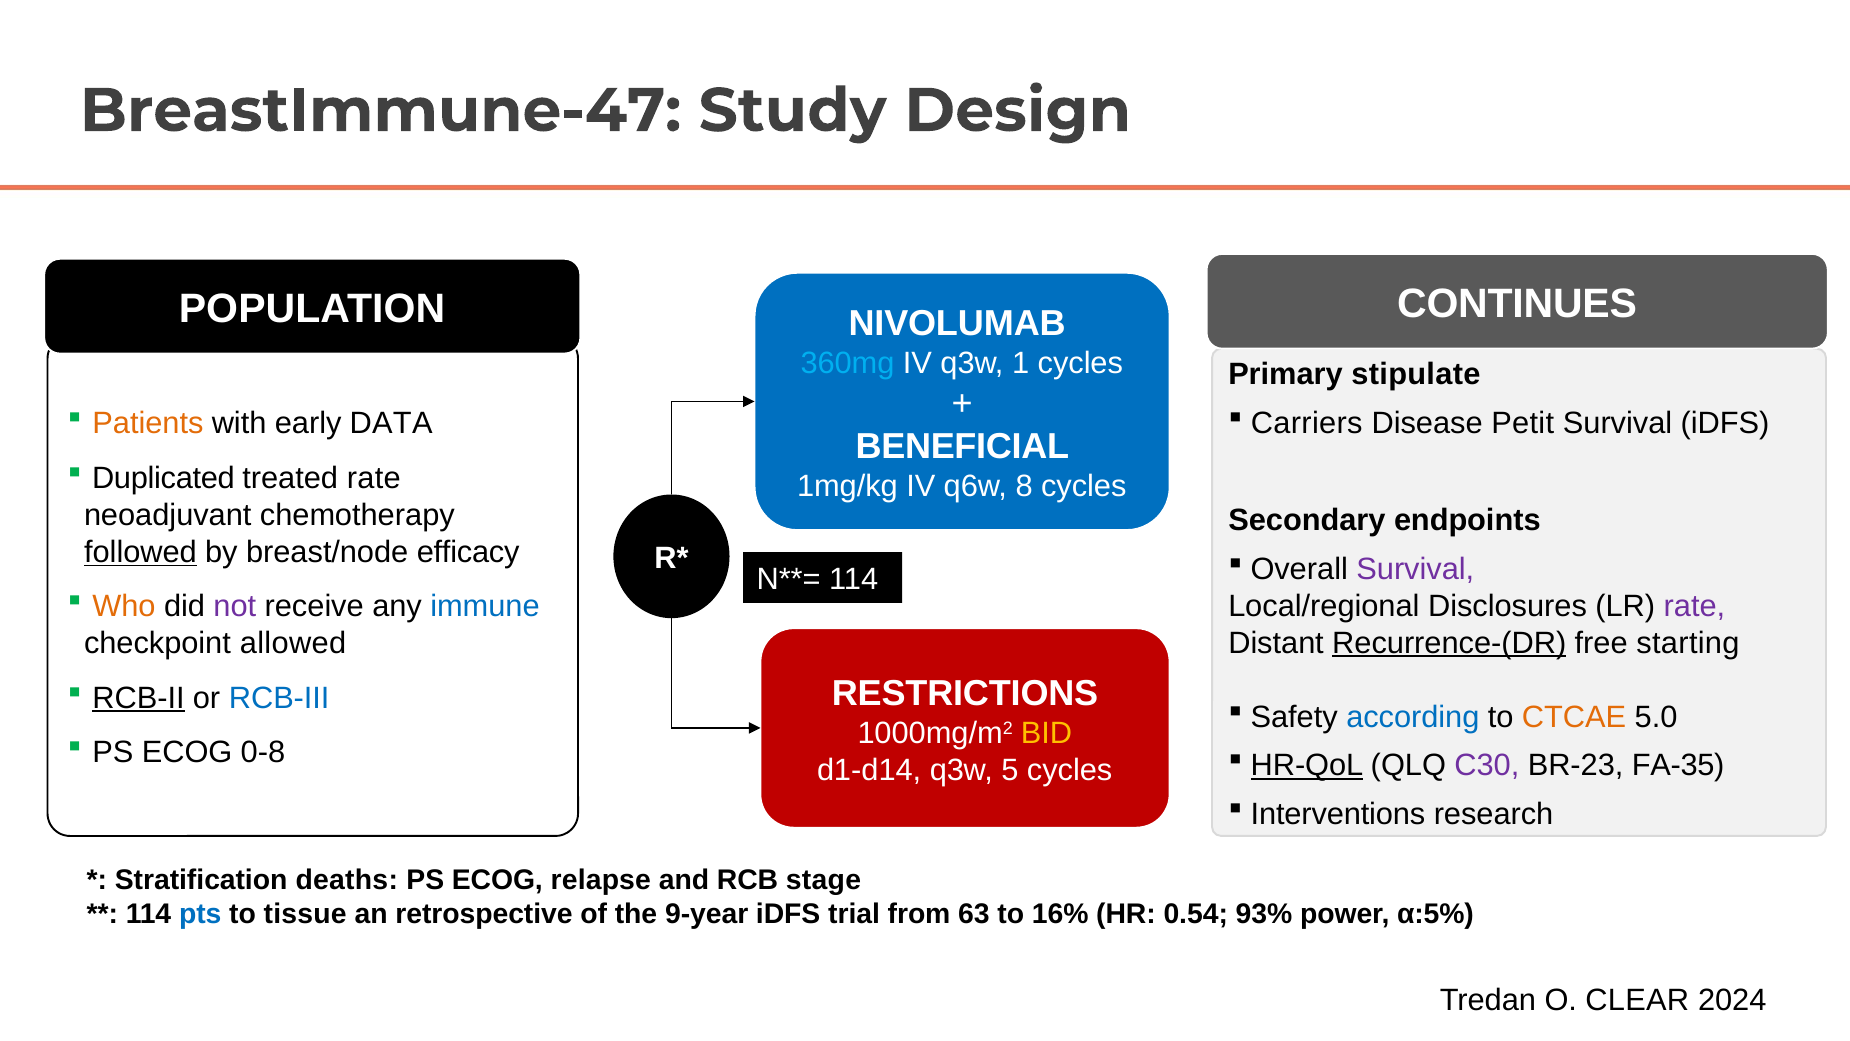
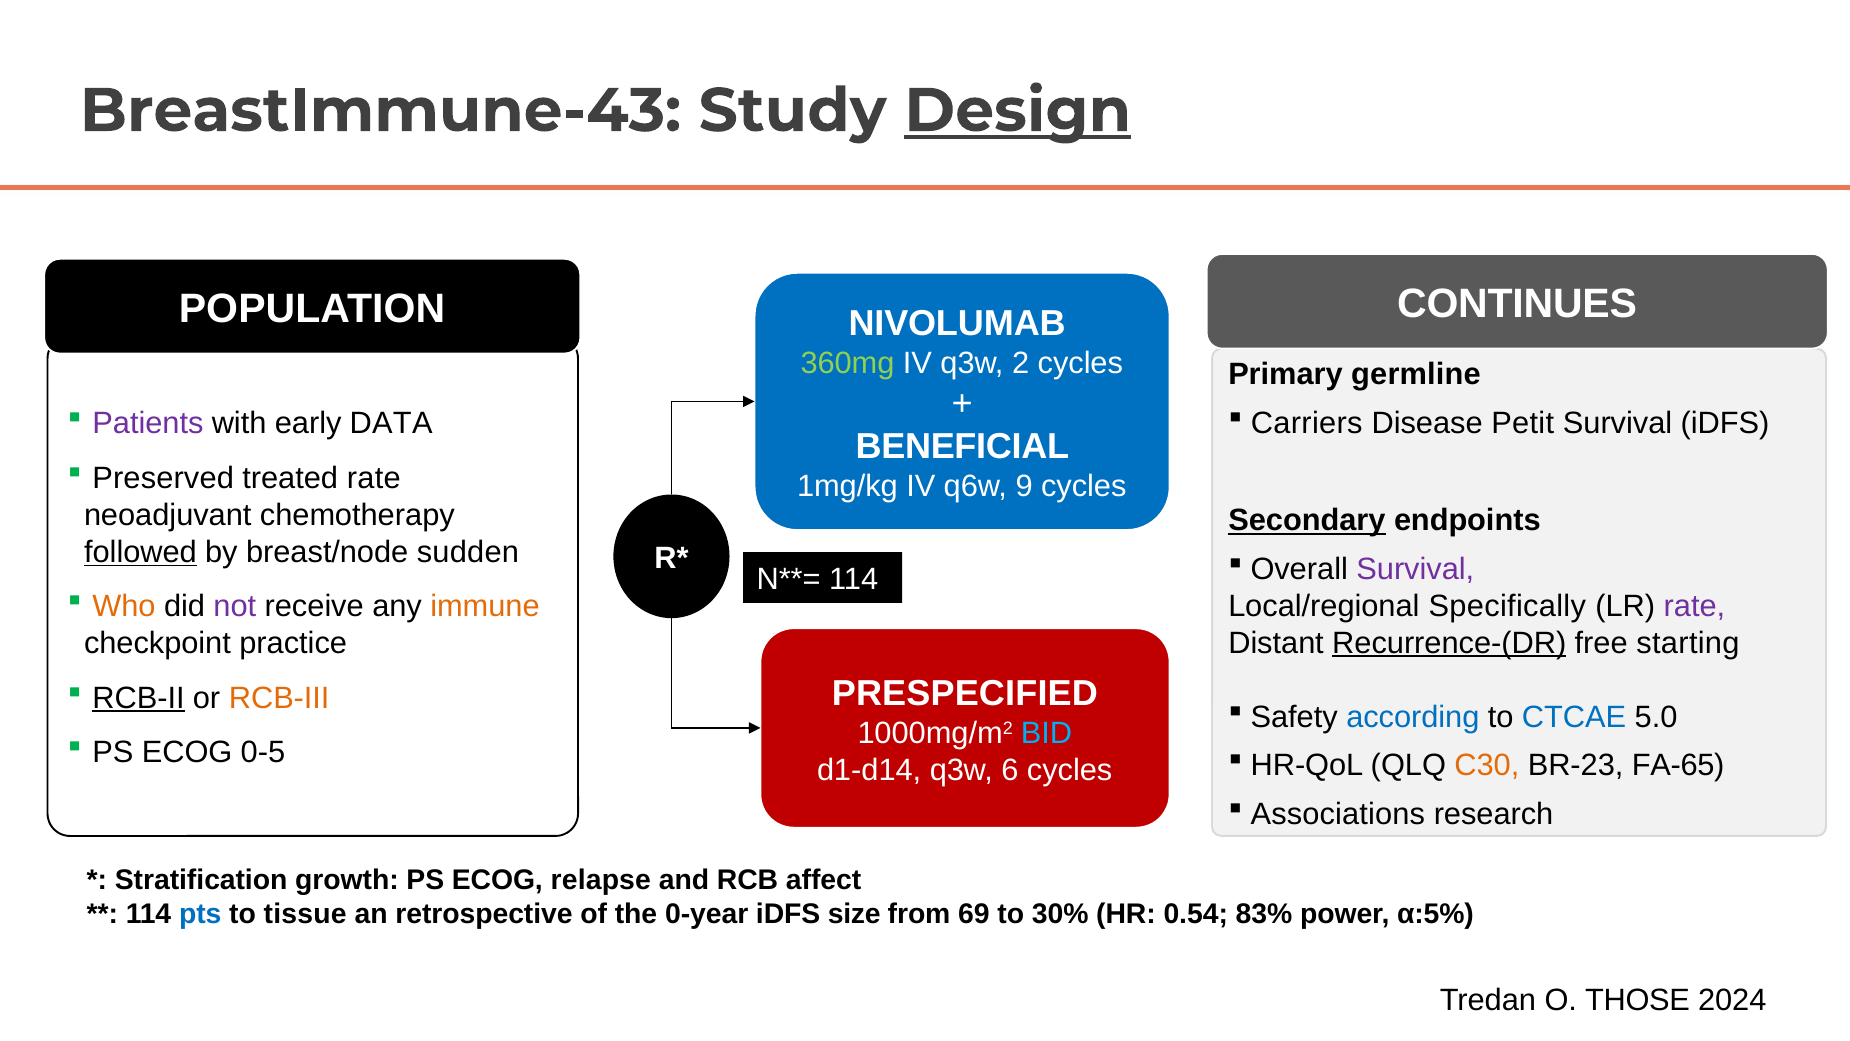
BreastImmune-47: BreastImmune-47 -> BreastImmune-43 (381, 111)
Design underline: none -> present (1018, 111)
360mg colour: light blue -> light green (847, 363)
1: 1 -> 2 (1021, 363)
stipulate: stipulate -> germline (1416, 375)
Patients colour: orange -> purple (148, 424)
Duplicated: Duplicated -> Preserved (163, 478)
8: 8 -> 9 (1024, 487)
Secondary underline: none -> present (1307, 520)
efficacy: efficacy -> sudden (468, 552)
immune colour: blue -> orange (485, 606)
Disclosures: Disclosures -> Specifically (1507, 606)
allowed: allowed -> practice (293, 643)
RESTRICTIONS: RESTRICTIONS -> PRESPECIFIED (965, 693)
RCB-III colour: blue -> orange (279, 698)
CTCAE colour: orange -> blue (1574, 717)
BID colour: yellow -> light blue (1047, 733)
0-8: 0-8 -> 0-5 (263, 752)
HR-QoL underline: present -> none (1307, 765)
C30 colour: purple -> orange (1487, 765)
FA-35: FA-35 -> FA-65 (1678, 765)
5: 5 -> 6 (1010, 770)
Interventions: Interventions -> Associations (1338, 814)
deaths: deaths -> growth (347, 880)
stage: stage -> affect (824, 880)
9-year: 9-year -> 0-year (707, 914)
trial: trial -> size (854, 914)
63: 63 -> 69 (974, 914)
16%: 16% -> 30% (1060, 914)
93%: 93% -> 83% (1264, 914)
CLEAR: CLEAR -> THOSE (1638, 1000)
